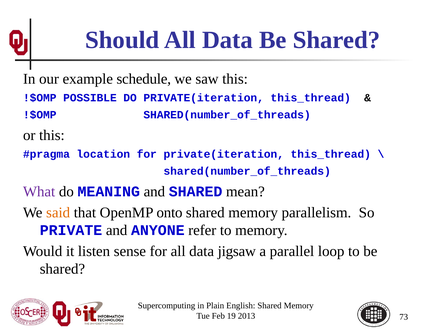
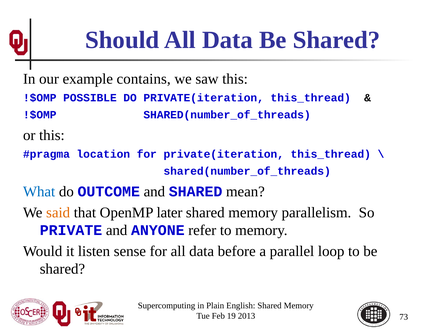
schedule: schedule -> contains (144, 79)
What colour: purple -> blue (39, 192)
MEANING: MEANING -> OUTCOME (109, 192)
onto: onto -> later (169, 213)
jigsaw: jigsaw -> before (237, 251)
